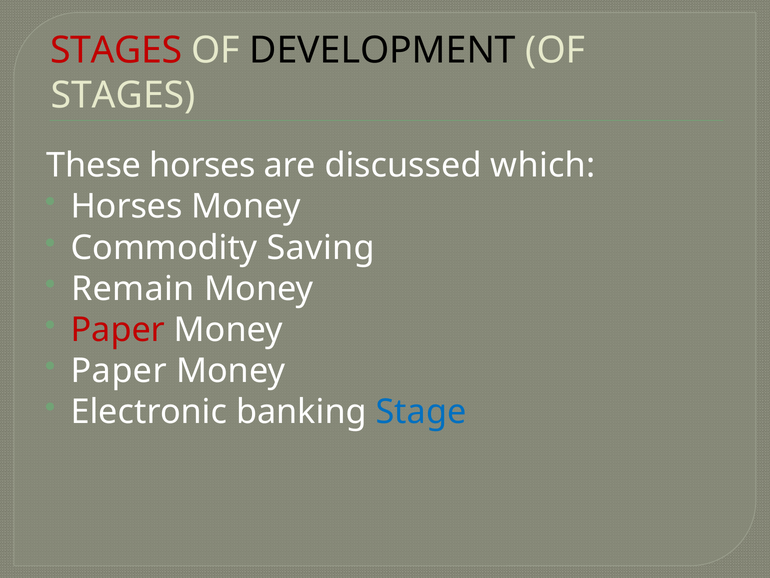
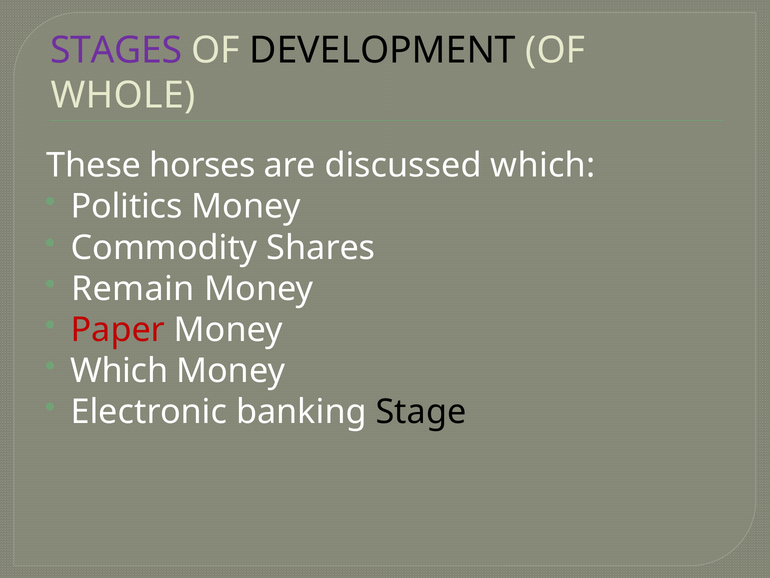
STAGES colour: red -> purple (116, 50)
STAGES: STAGES -> WHOLE (123, 95)
Horses: Horses -> Politics (127, 206)
Saving: Saving -> Shares (321, 248)
Paper: Paper -> Which (119, 371)
Stage colour: blue -> black (421, 412)
